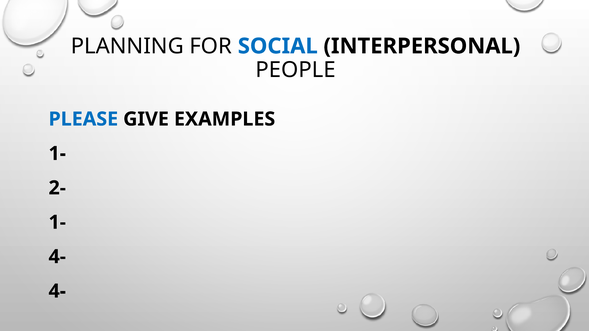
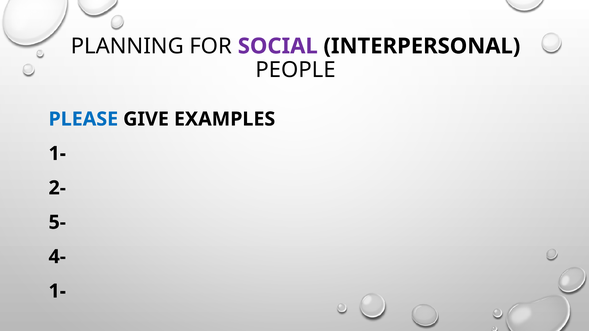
SOCIAL colour: blue -> purple (278, 46)
1-: 1- -> 5- (57, 222)
4-: 4- -> 1- (57, 291)
